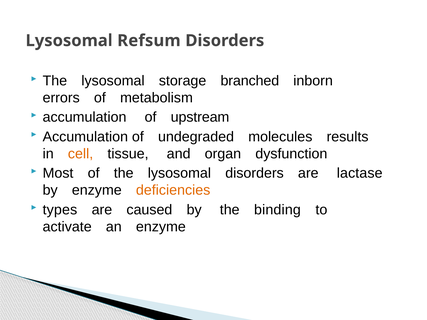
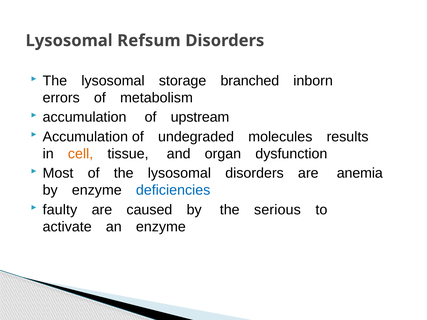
lactase: lactase -> anemia (360, 173)
deficiencies colour: orange -> blue (173, 190)
types: types -> faulty (60, 210)
binding: binding -> serious (277, 210)
